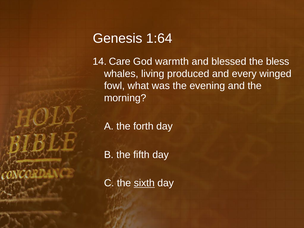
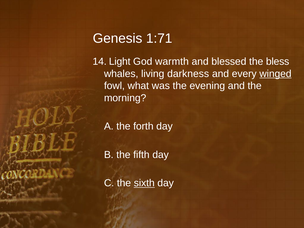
1:64: 1:64 -> 1:71 (159, 38)
Care: Care -> Light (120, 62)
produced: produced -> darkness (188, 74)
winged underline: none -> present (275, 74)
